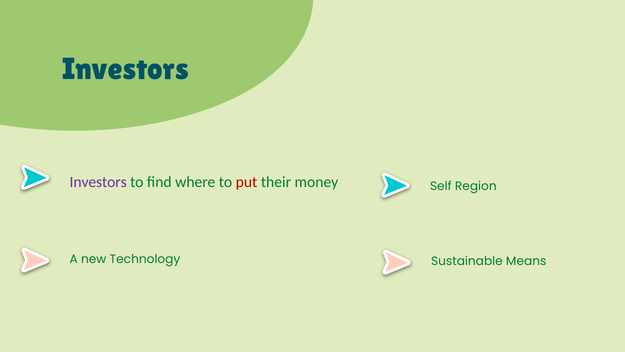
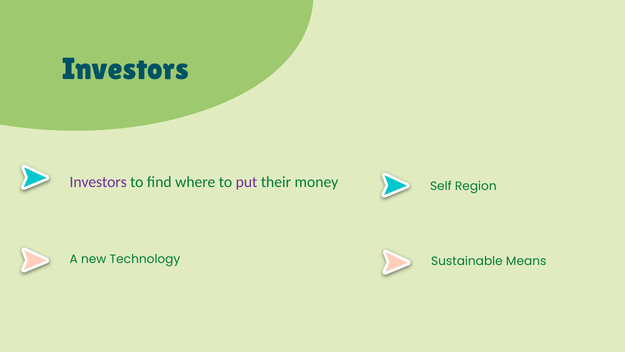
put colour: red -> purple (247, 182)
